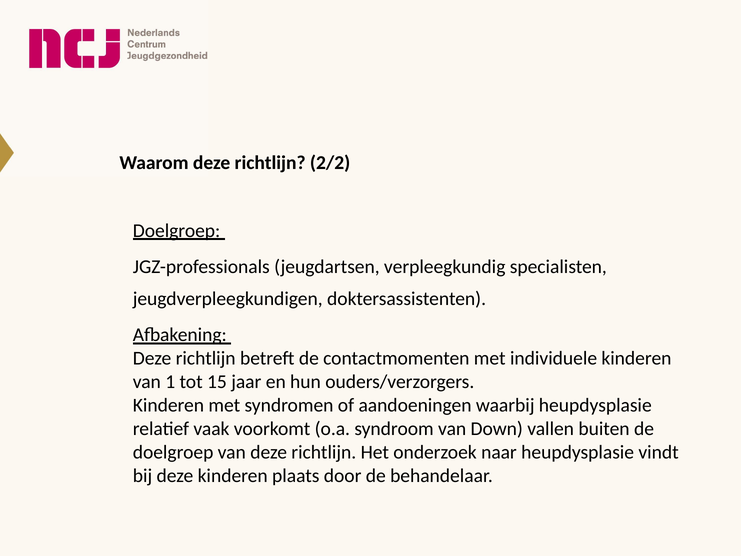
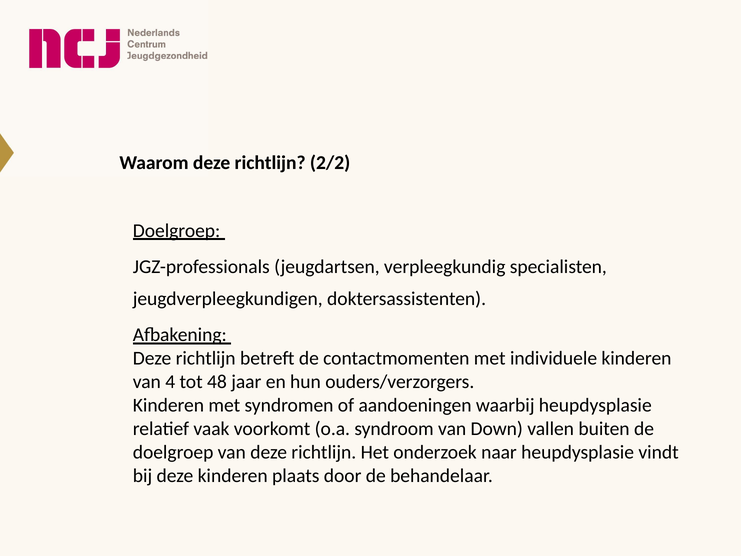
1: 1 -> 4 (170, 382)
15: 15 -> 48 (217, 382)
